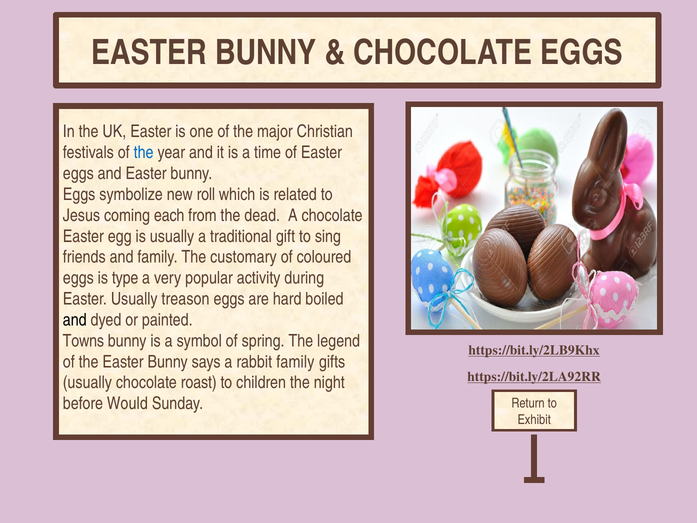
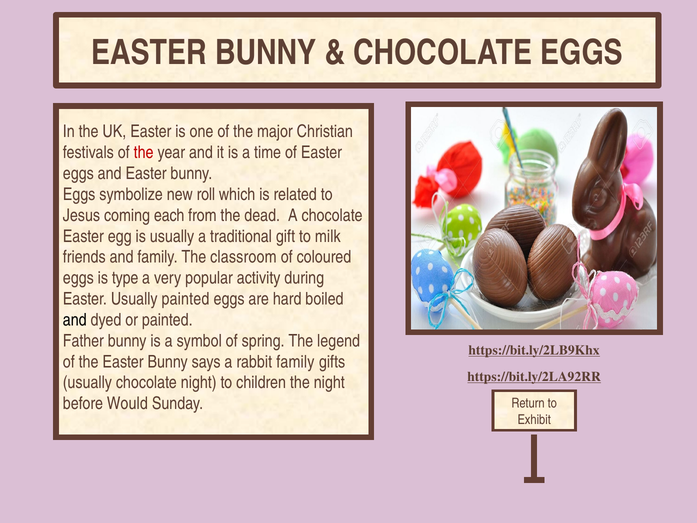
the colour: blue -> red (144, 153)
sing: sing -> milk (328, 236)
customary: customary -> classroom (243, 257)
Usually treason: treason -> painted (185, 299)
Towns: Towns -> Father (83, 341)
chocolate roast: roast -> night (199, 383)
